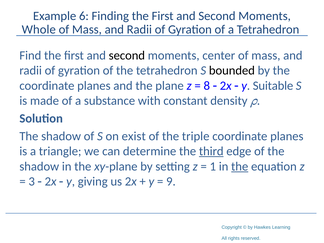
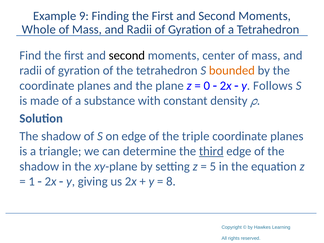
6: 6 -> 9 (84, 16)
bounded colour: black -> orange (232, 71)
8: 8 -> 0 (207, 86)
Suitable: Suitable -> Follows (273, 86)
on exist: exist -> edge (134, 136)
1: 1 -> 5 (213, 166)
the underline: present -> none (240, 166)
3: 3 -> 1 (32, 181)
9: 9 -> 8 (171, 181)
